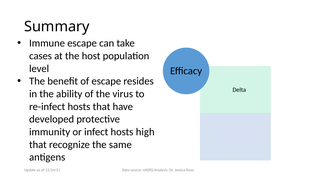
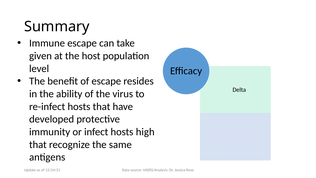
cases: cases -> given (41, 56)
